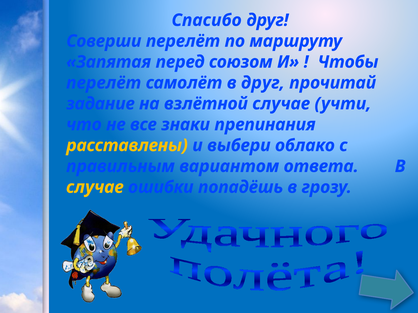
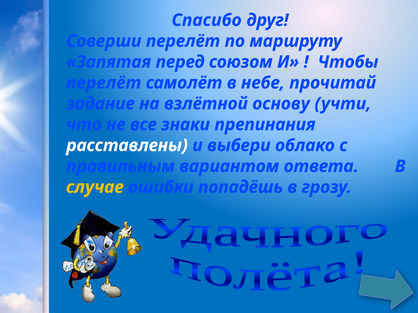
в друг: друг -> небе (263, 83)
взлётной случае: случае -> основу (281, 104)
расставлены colour: yellow -> white (127, 146)
